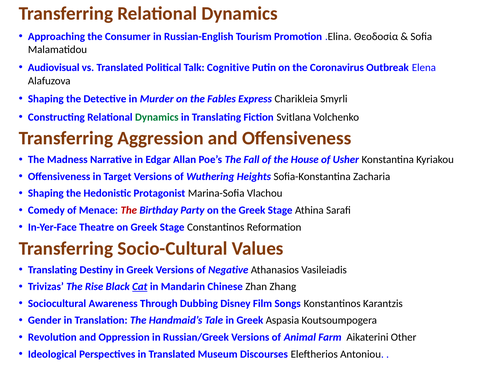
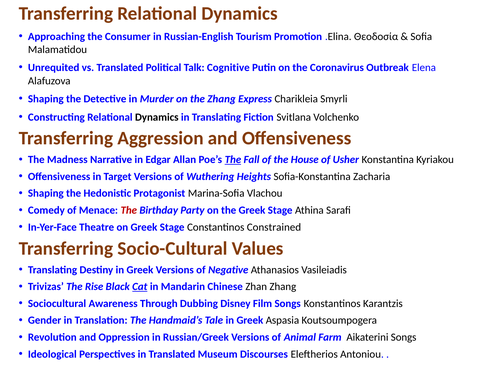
Audiovisual: Audiovisual -> Unrequited (54, 68)
the Fables: Fables -> Zhang (222, 99)
Dynamics colour: green -> black (157, 117)
The underline: none -> present (233, 159)
Reformation: Reformation -> Constrained (274, 227)
Aikaterini Other: Other -> Songs (404, 337)
